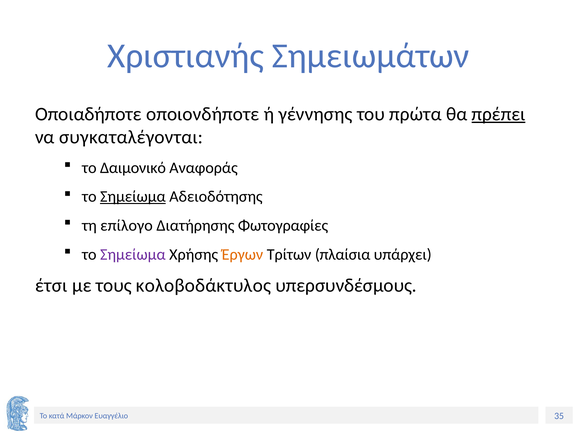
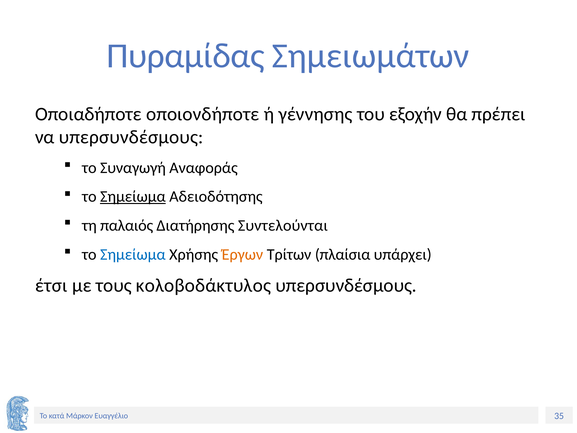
Χριστιανής: Χριστιανής -> Πυραμίδας (186, 56)
πρώτα: πρώτα -> εξοχήν (416, 114)
πρέπει underline: present -> none (498, 114)
να συγκαταλέγονται: συγκαταλέγονται -> υπερσυνδέσμους (131, 137)
Δαιμονικό: Δαιμονικό -> Συναγωγή (133, 168)
επίλογο: επίλογο -> παλαιός (127, 225)
Φωτογραφίες: Φωτογραφίες -> Συντελούνται (283, 225)
Σημείωμα colour: purple -> blue (133, 254)
